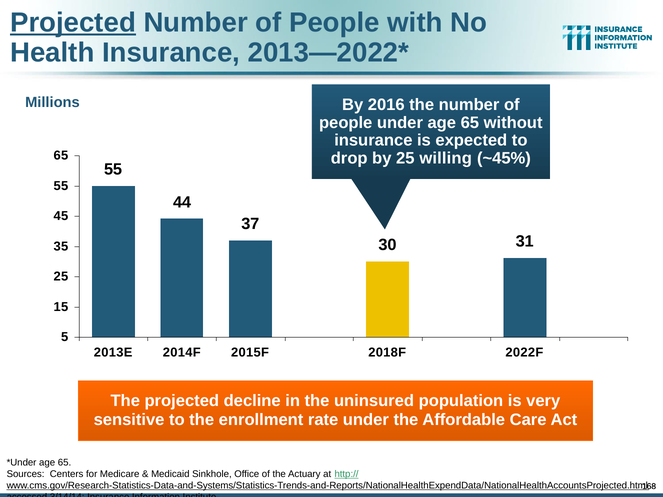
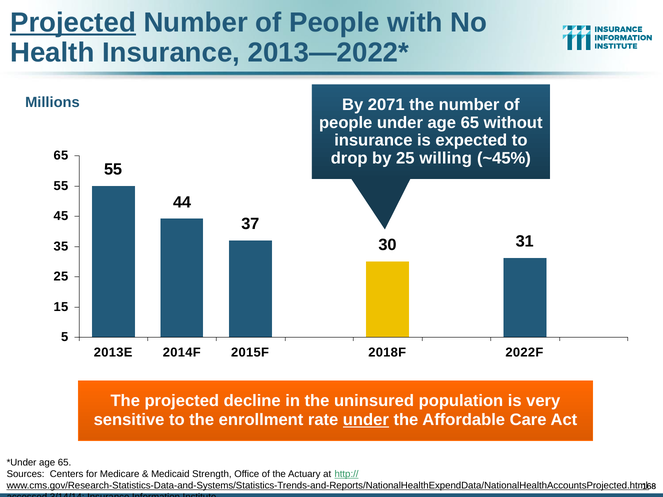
2016: 2016 -> 2071 (386, 105)
under underline: none -> present (366, 420)
Sinkhole: Sinkhole -> Strength (212, 474)
